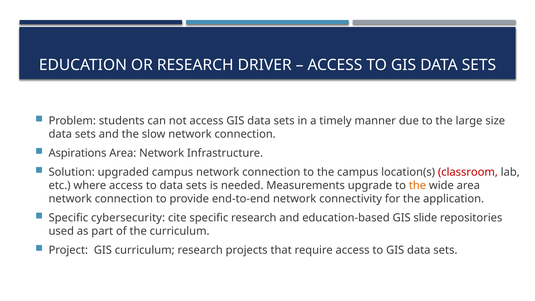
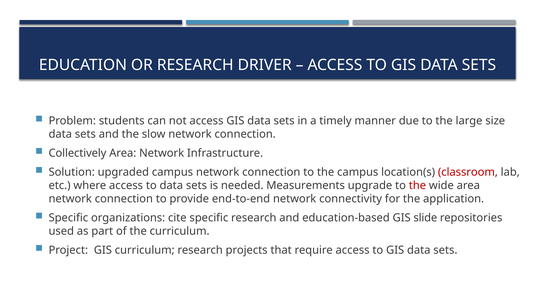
Aspirations: Aspirations -> Collectively (77, 153)
the colour: orange -> red (417, 185)
cybersecurity: cybersecurity -> organizations (128, 218)
